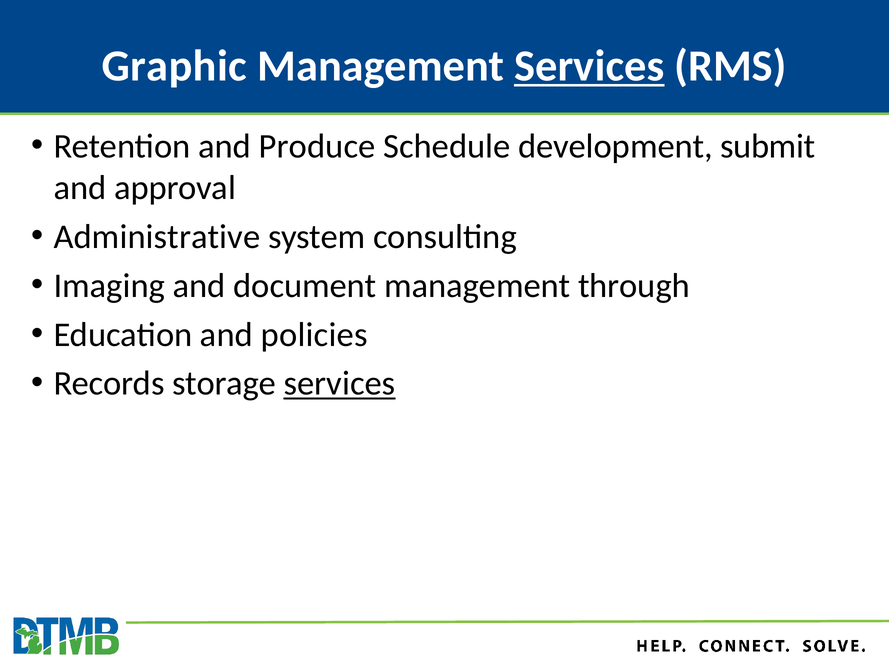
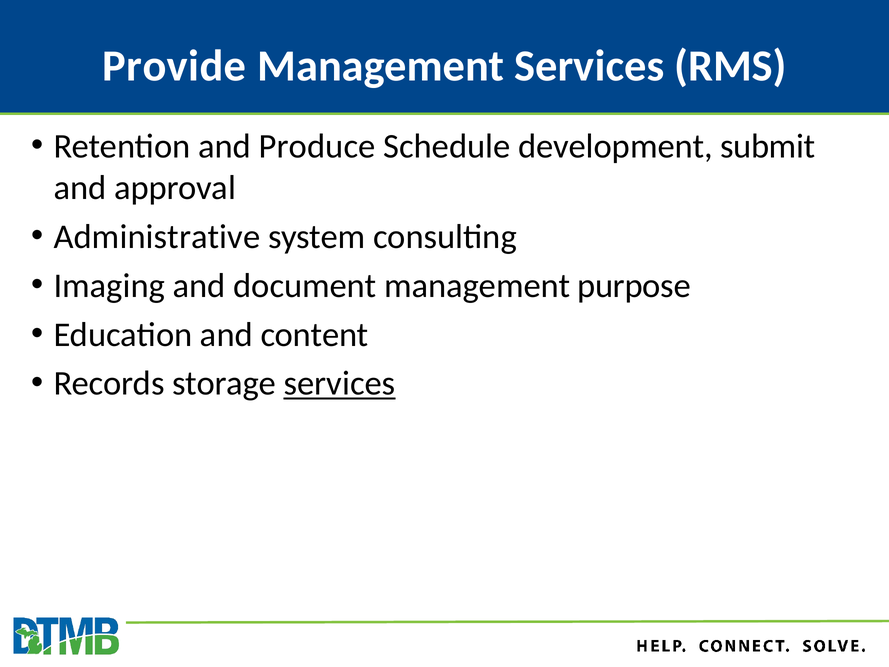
Graphic: Graphic -> Provide (174, 66)
Services underline: present -> none (589, 66)
through: through -> purpose (634, 286)
policies: policies -> content (315, 334)
